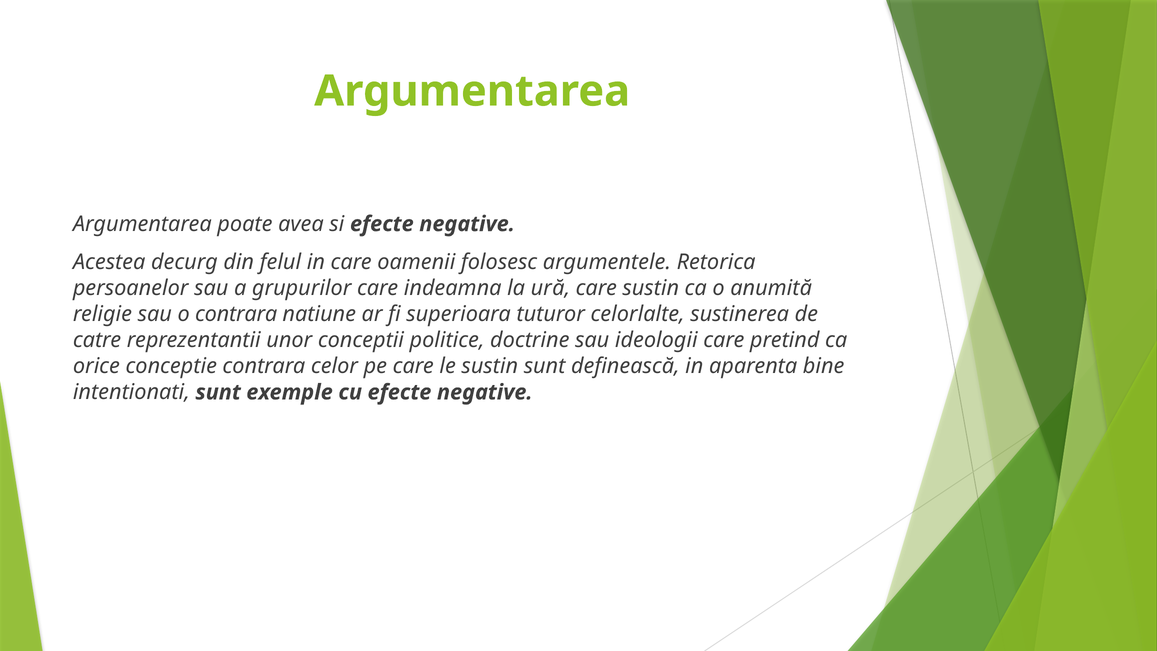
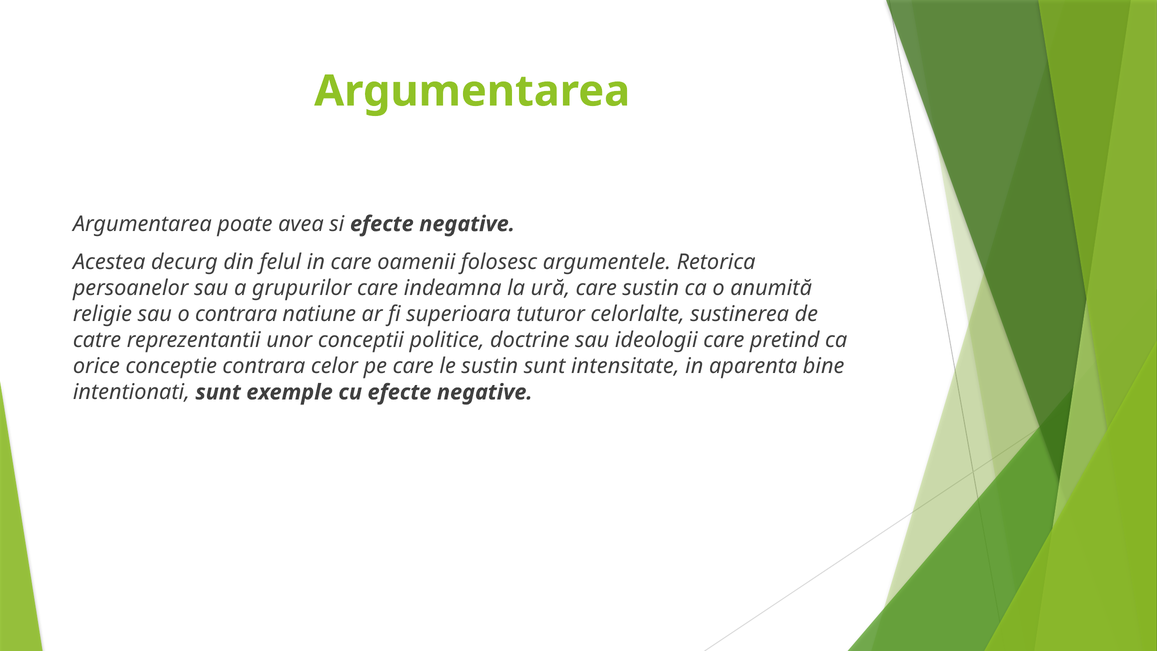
definească: definească -> intensitate (625, 366)
